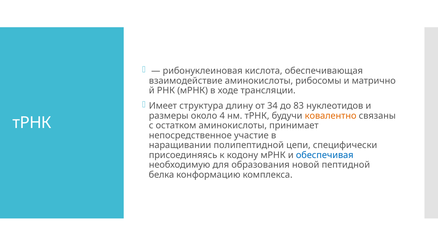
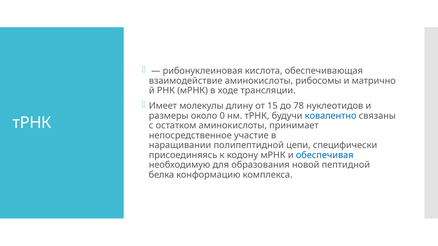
структура: структура -> молекулы (201, 106)
34: 34 -> 15 (272, 106)
83: 83 -> 78 (299, 106)
4: 4 -> 0 (222, 116)
ковалентно colour: orange -> blue (331, 116)
